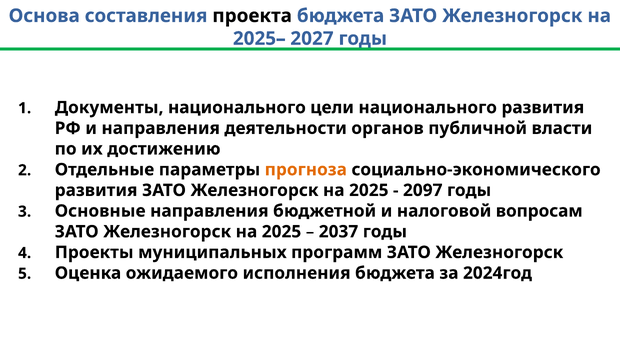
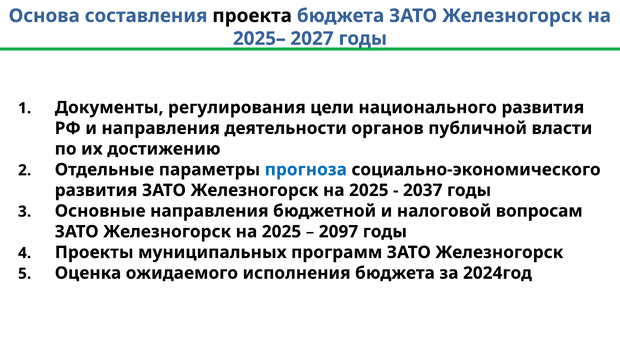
Документы национального: национального -> регулирования (237, 107)
прогноза colour: orange -> blue (306, 170)
2097: 2097 -> 2037 (423, 190)
2037: 2037 -> 2097 (338, 232)
